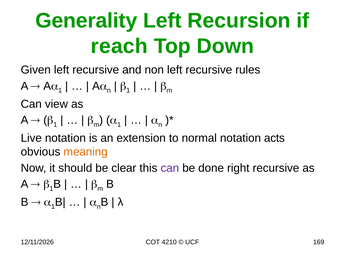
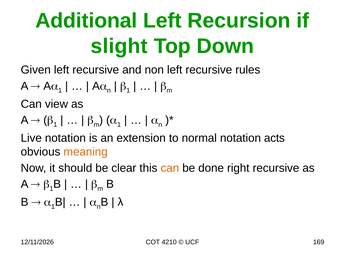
Generality: Generality -> Additional (86, 21)
reach: reach -> slight (119, 46)
can colour: purple -> orange (170, 168)
